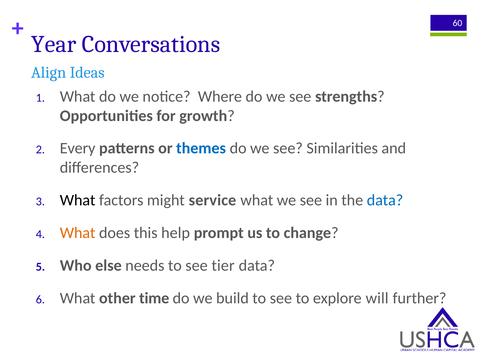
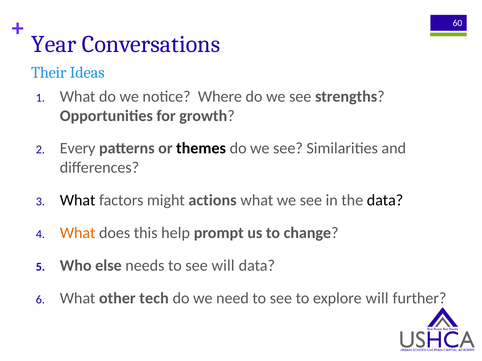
Align: Align -> Their (49, 73)
themes colour: blue -> black (201, 149)
service: service -> actions (213, 200)
data colour: blue -> black (385, 200)
see tier: tier -> will (223, 266)
time: time -> tech (154, 298)
build: build -> need (232, 298)
